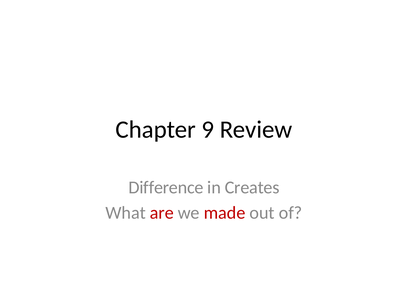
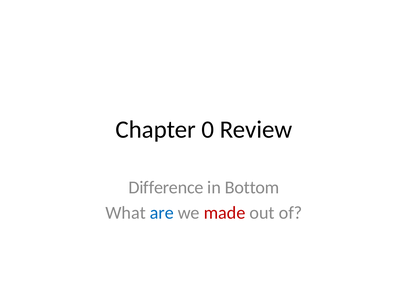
9: 9 -> 0 (208, 130)
Creates: Creates -> Bottom (252, 188)
are colour: red -> blue (162, 213)
